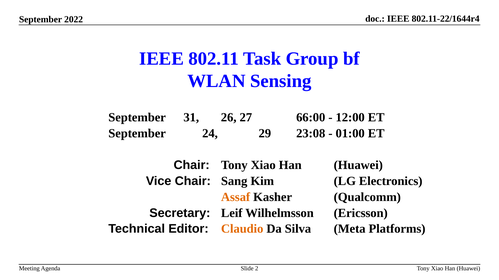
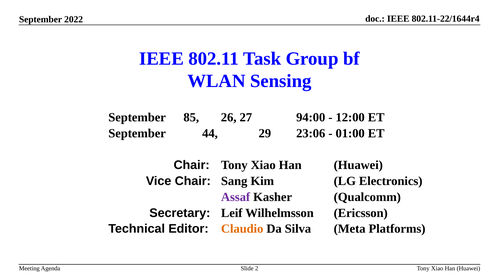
31: 31 -> 85 (191, 118)
66:00: 66:00 -> 94:00 (311, 118)
24: 24 -> 44 (210, 134)
23:08: 23:08 -> 23:06 (311, 134)
Assaf colour: orange -> purple (236, 197)
